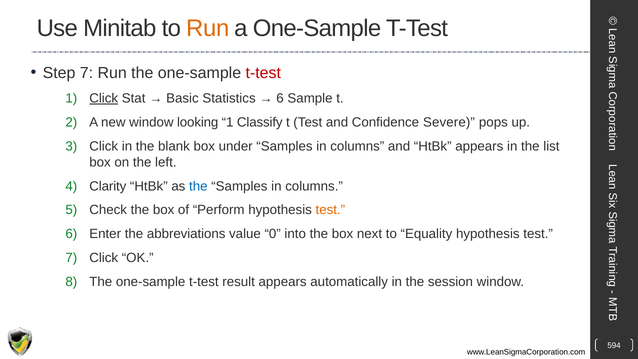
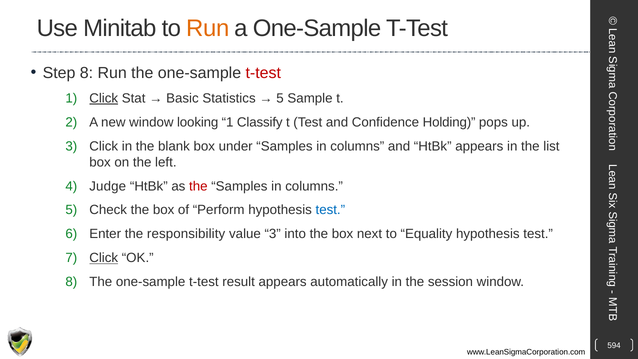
Step 7: 7 -> 8 (86, 73)
6: 6 -> 5 (280, 98)
Severe: Severe -> Holding (449, 122)
Clarity: Clarity -> Judge (108, 186)
the colour: blue -> red (198, 186)
test colour: orange -> blue (330, 210)
abbreviations: abbreviations -> responsibility (186, 234)
value 0: 0 -> 3 (273, 234)
Click underline: none -> present (104, 258)
